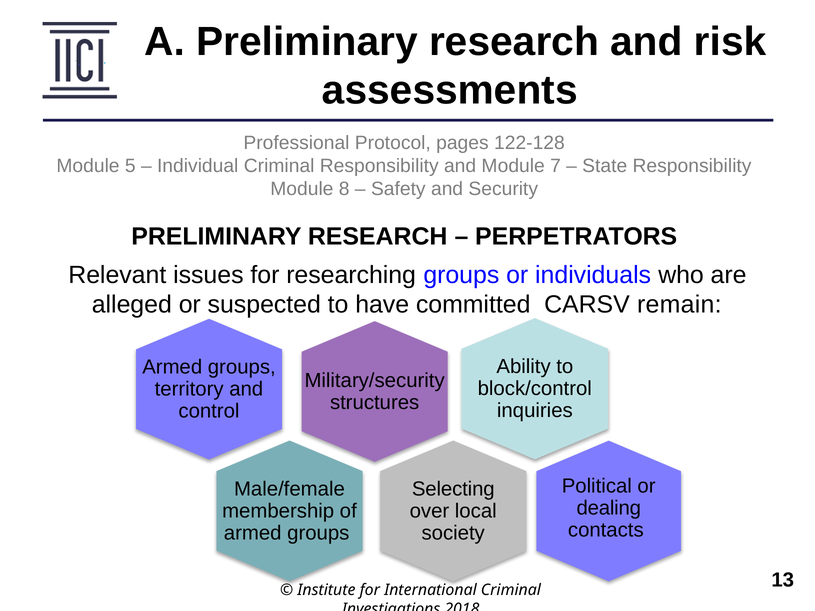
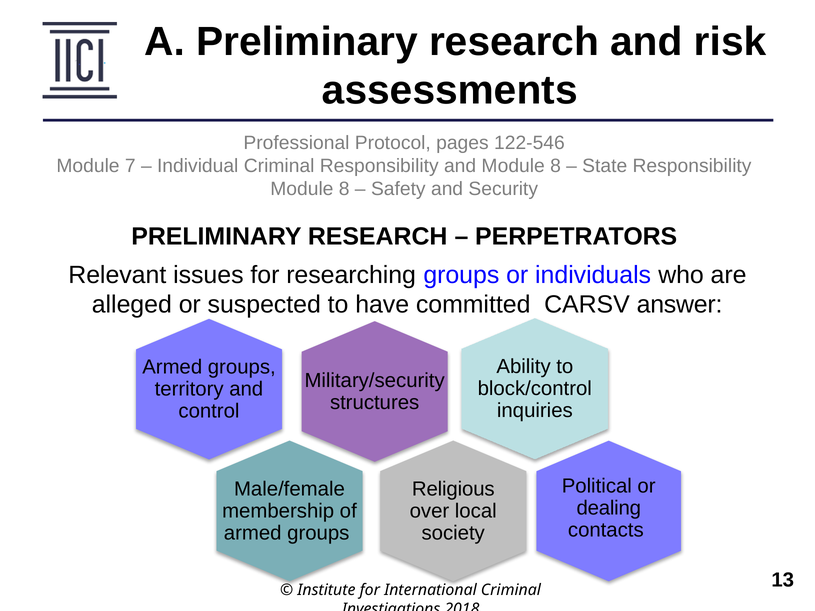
122-128: 122-128 -> 122-546 (529, 143)
5: 5 -> 7 (130, 166)
and Module 7: 7 -> 8 (556, 166)
remain: remain -> answer (680, 305)
Selecting: Selecting -> Religious (453, 489)
